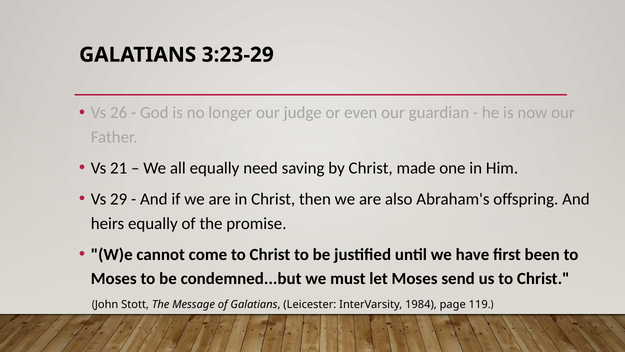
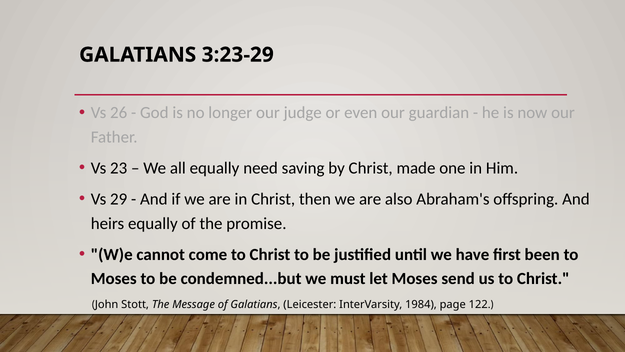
21: 21 -> 23 (119, 168)
119: 119 -> 122 (478, 304)
